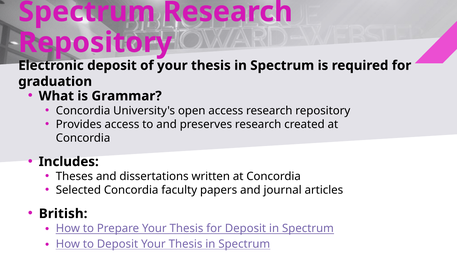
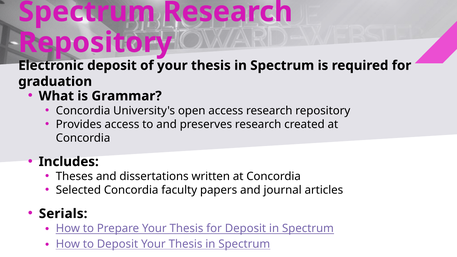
British: British -> Serials (63, 214)
